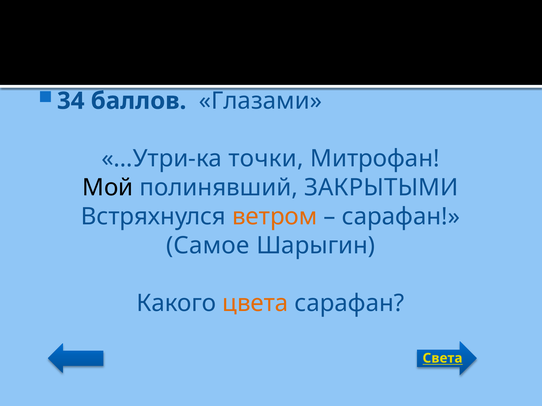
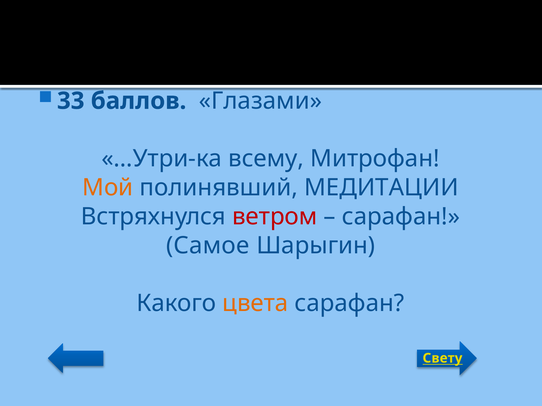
34: 34 -> 33 (71, 101)
точки: точки -> всему (266, 159)
Мой colour: black -> orange (108, 188)
ЗАКРЫТЫМИ: ЗАКРЫТЫМИ -> МЕДИТАЦИИ (381, 188)
ветром colour: orange -> red (275, 217)
Света: Света -> Свету (442, 359)
